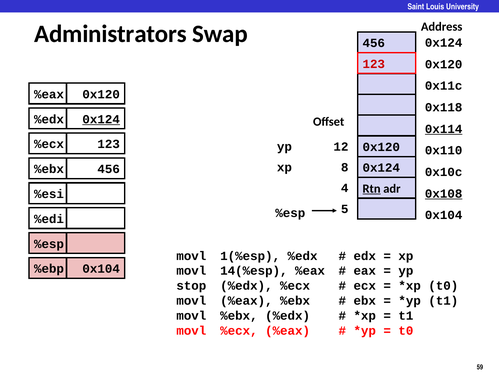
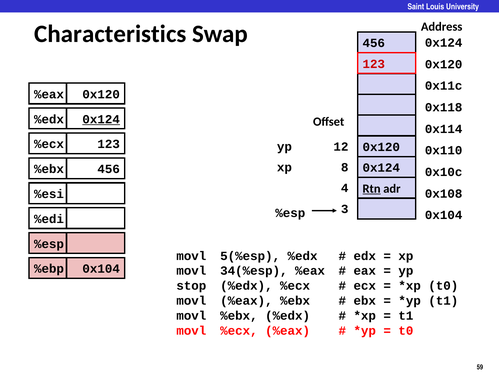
Administrators: Administrators -> Characteristics (110, 34)
0x114 underline: present -> none (444, 129)
0x108 underline: present -> none (444, 194)
5: 5 -> 3 (345, 209)
1(%esp: 1(%esp -> 5(%esp (250, 256)
14(%esp: 14(%esp -> 34(%esp (254, 271)
